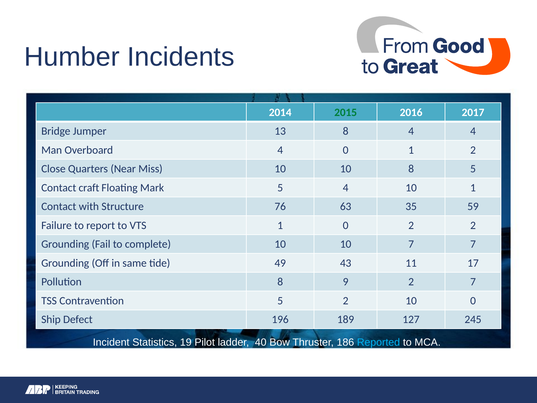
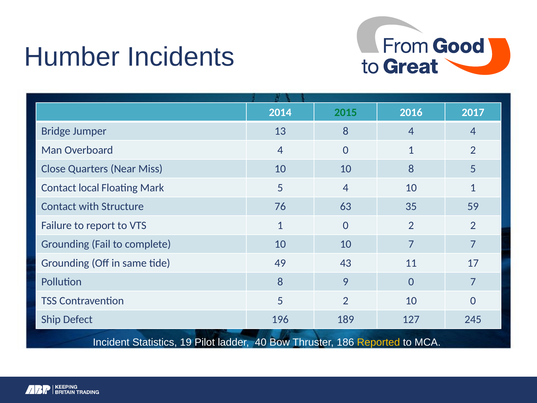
craft: craft -> local (89, 188)
9 2: 2 -> 0 (411, 282)
Reported colour: light blue -> yellow (379, 342)
